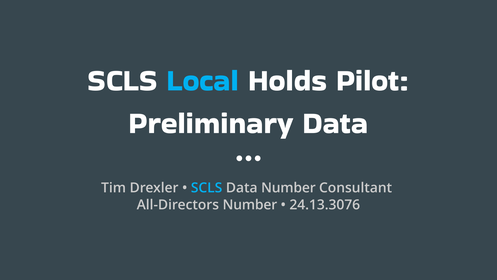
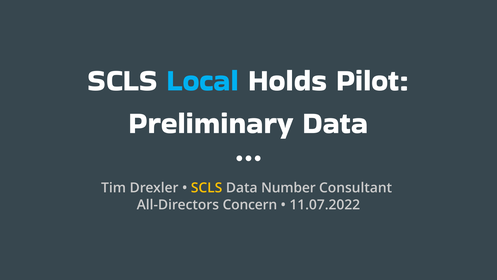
SCLS colour: light blue -> yellow (207, 188)
All-Directors Number: Number -> Concern (250, 205)
24.13.3076: 24.13.3076 -> 11.07.2022 (325, 205)
